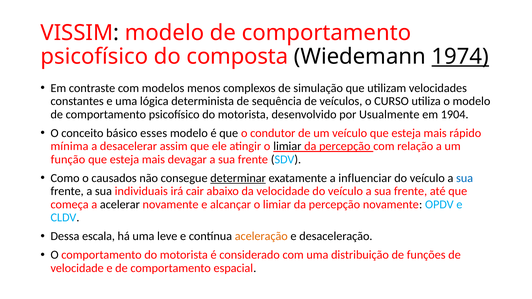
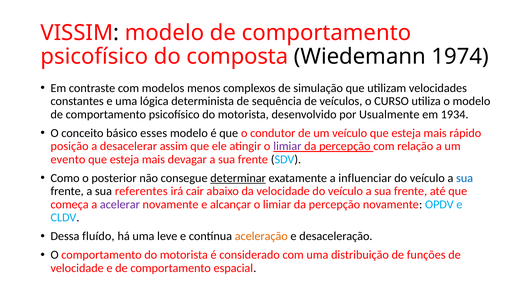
1974 underline: present -> none (460, 57)
1904: 1904 -> 1934 (455, 114)
mínima: mínima -> posição (70, 146)
limiar colour: black -> purple (287, 146)
função: função -> evento (68, 160)
causados: causados -> posterior (114, 178)
individuais: individuais -> referentes (141, 191)
acelerar colour: black -> purple (120, 205)
escala: escala -> fluído (98, 236)
